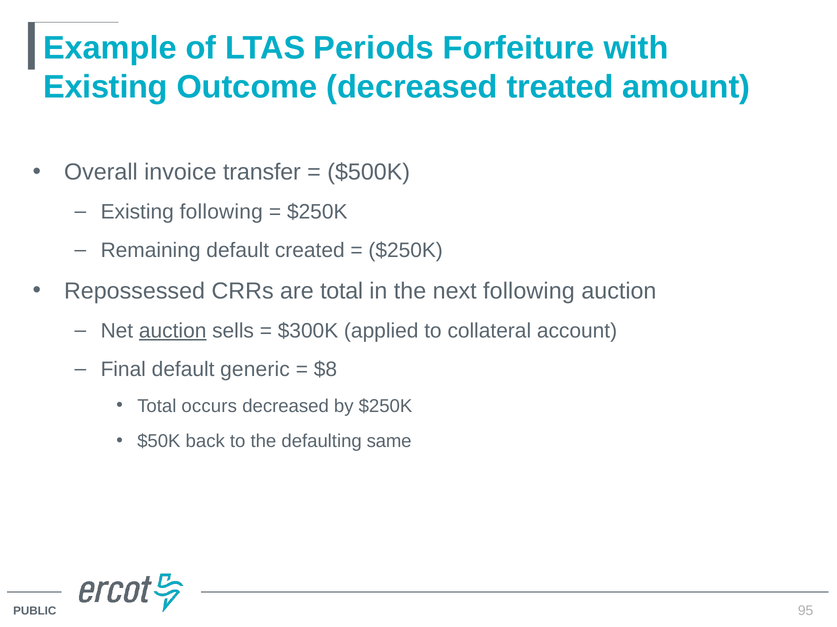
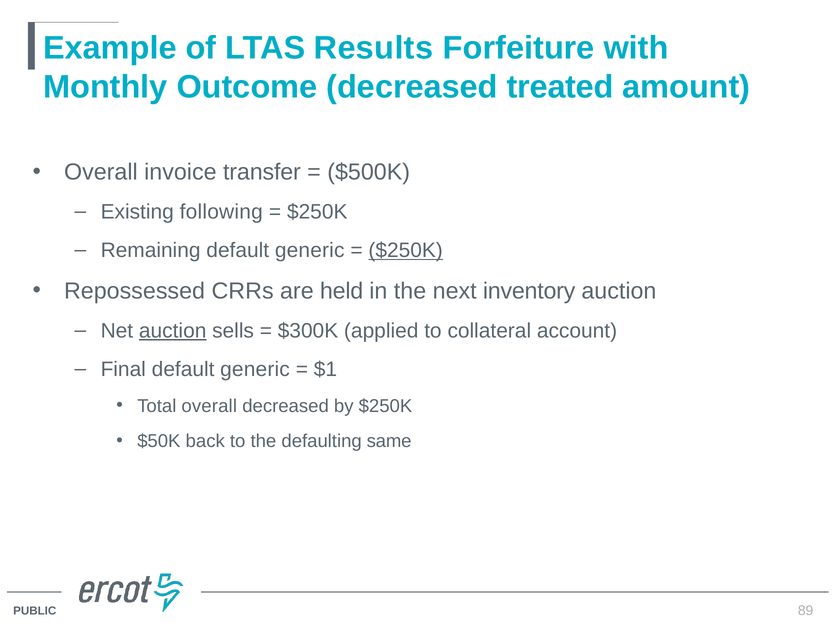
Periods: Periods -> Results (373, 48)
Existing: Existing -> Monthly (105, 87)
Remaining default created: created -> generic (310, 251)
$250K underline: none -> present (406, 251)
are total: total -> held (342, 291)
next following: following -> inventory (529, 291)
$8: $8 -> $1 (325, 370)
Total occurs: occurs -> overall (209, 406)
95: 95 -> 89 (806, 612)
